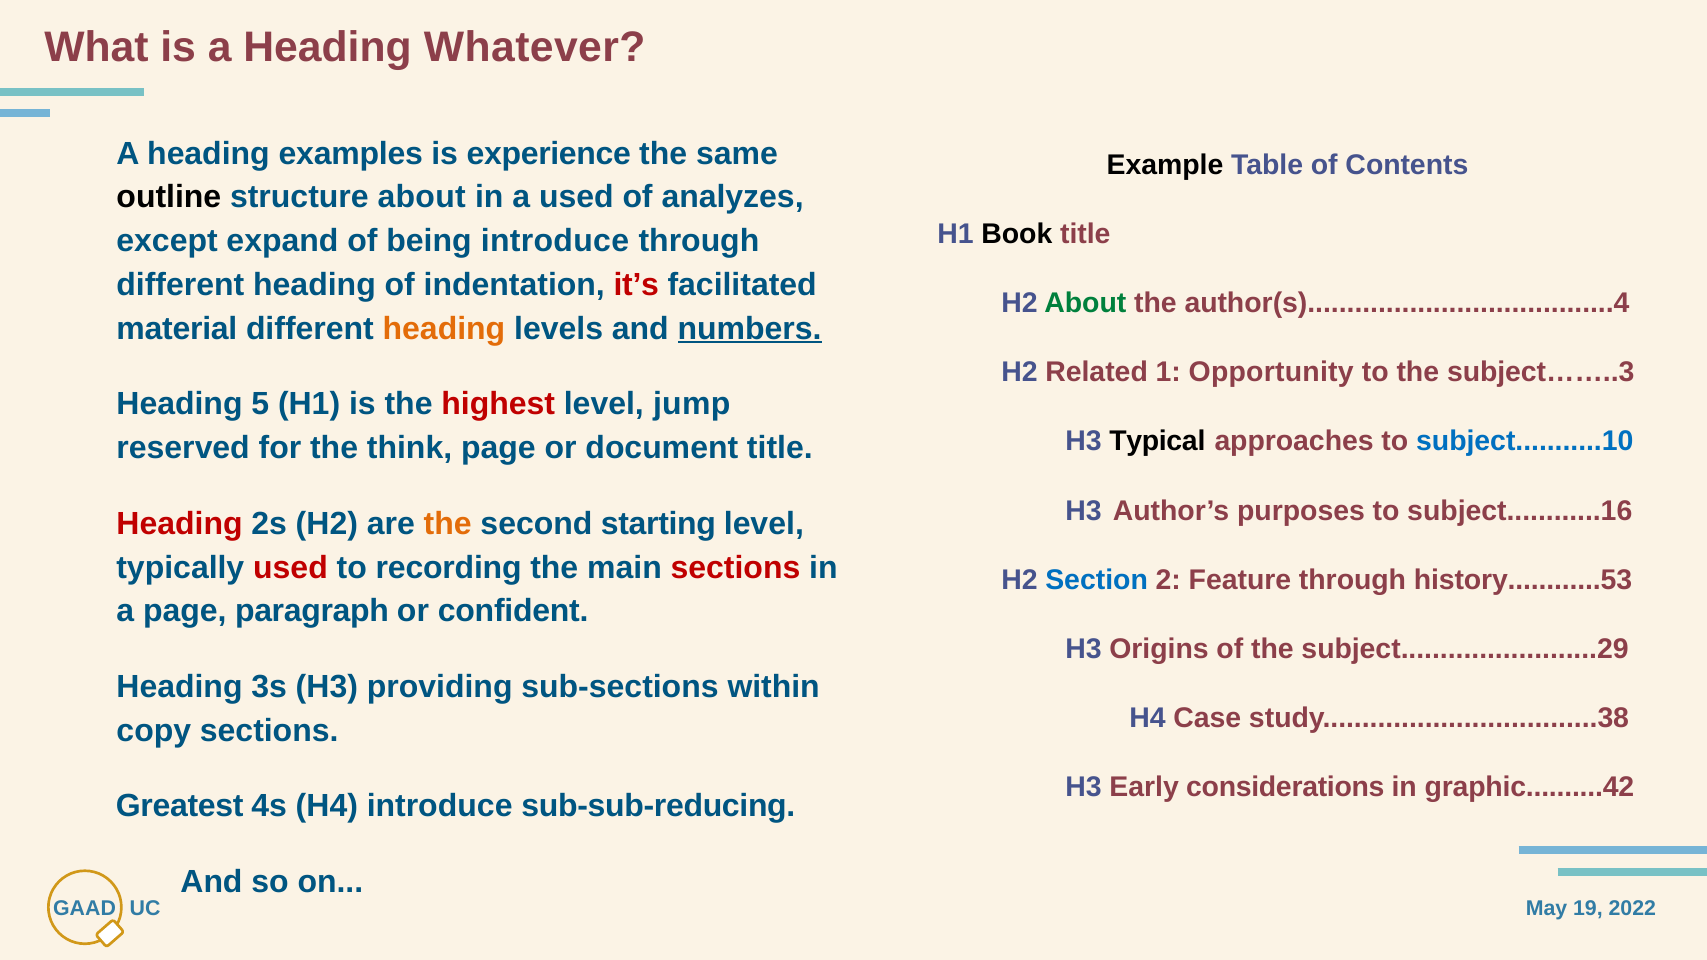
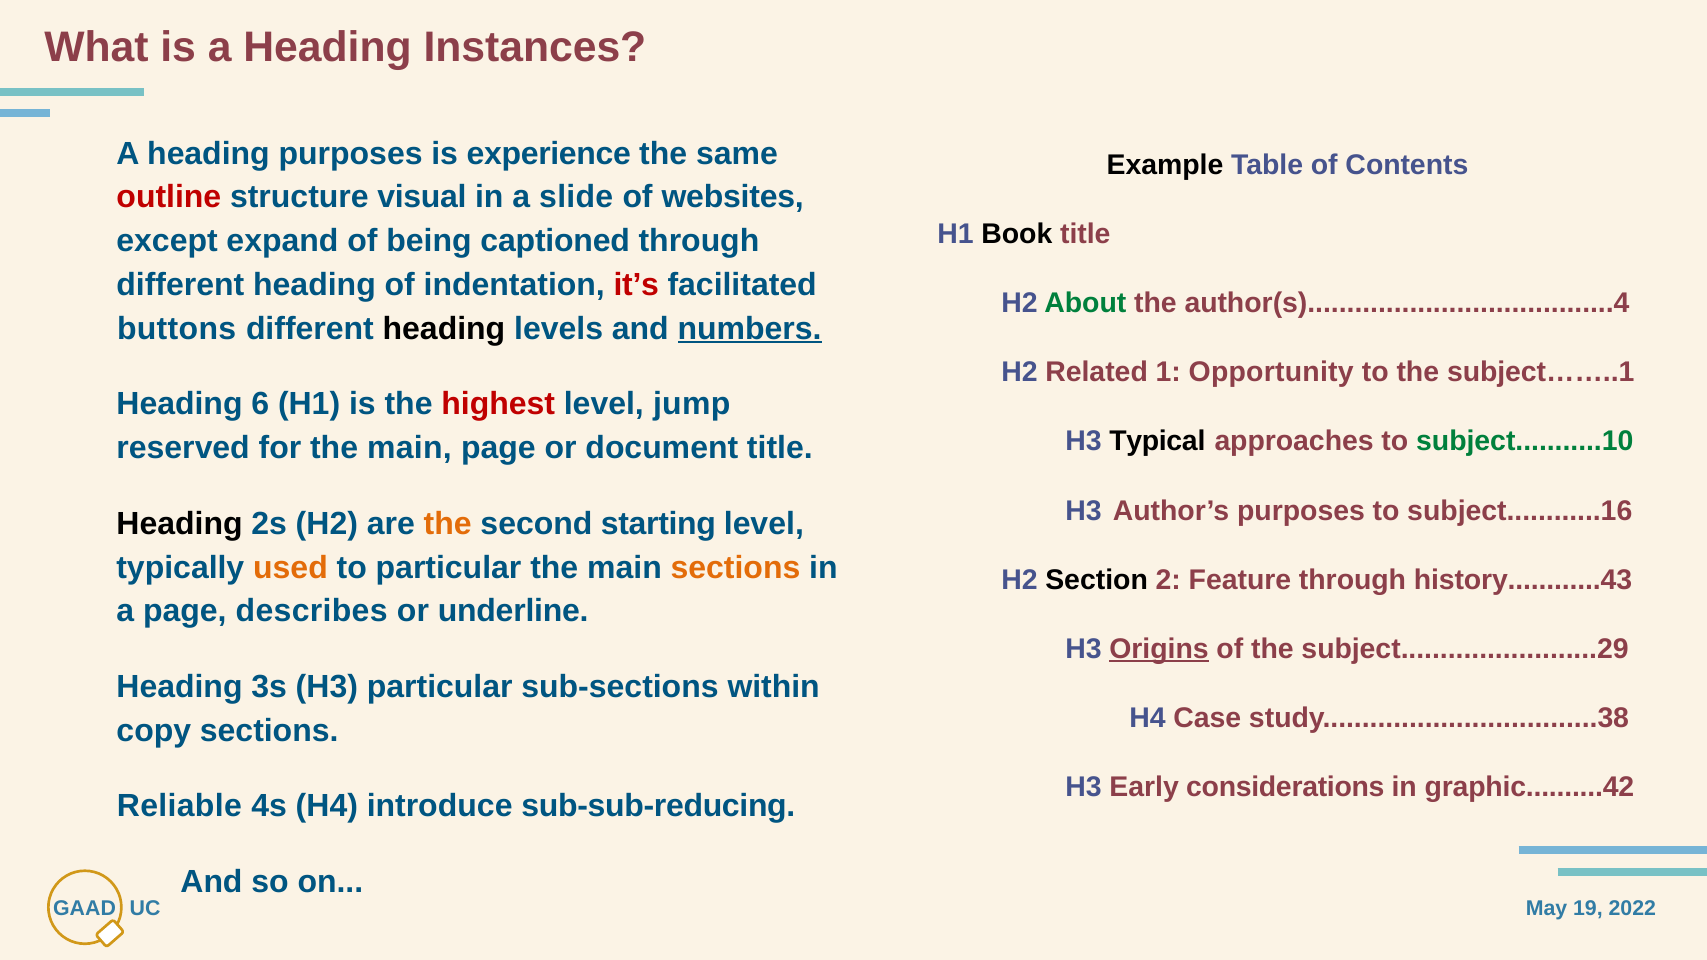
Whatever: Whatever -> Instances (535, 48)
heading examples: examples -> purposes (351, 154)
outline colour: black -> red (169, 197)
structure about: about -> visual (422, 197)
a used: used -> slide (576, 197)
analyzes: analyzes -> websites (733, 197)
being introduce: introduce -> captioned (555, 241)
material: material -> buttons (177, 329)
heading colour: orange -> black (444, 329)
subject……..3: subject……..3 -> subject……..1 (1541, 373)
5: 5 -> 6 (260, 404)
subject...........10 colour: blue -> green (1525, 442)
for the think: think -> main (409, 448)
Heading colour: red -> black (180, 524)
used colour: red -> orange (290, 568)
to recording: recording -> particular (449, 568)
sections colour: red -> orange (735, 568)
Section colour: blue -> black (1097, 580)
history............53: history............53 -> history............43 (1523, 580)
paragraph: paragraph -> describes (312, 611)
confident: confident -> underline (513, 611)
Origins underline: none -> present (1159, 649)
H3 providing: providing -> particular (440, 687)
Greatest: Greatest -> Reliable (179, 807)
